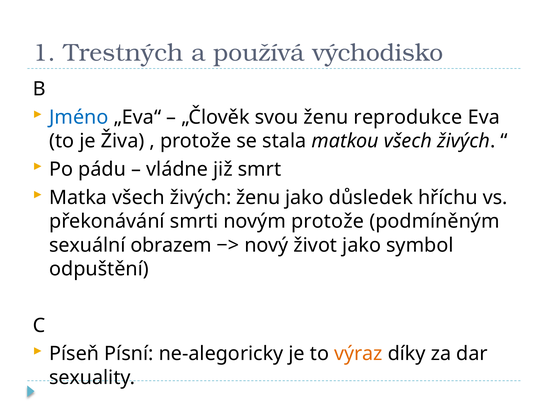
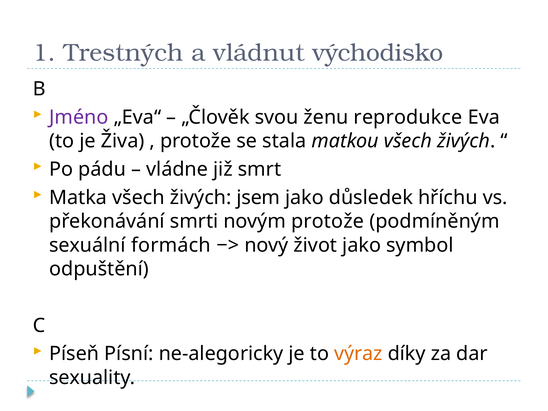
používá: používá -> vládnut (259, 53)
Jméno colour: blue -> purple (79, 117)
živých ženu: ženu -> jsem (258, 198)
obrazem: obrazem -> formách (171, 245)
